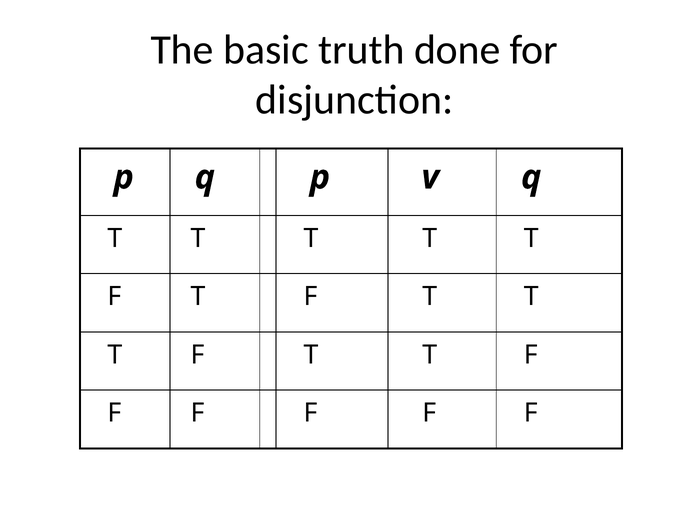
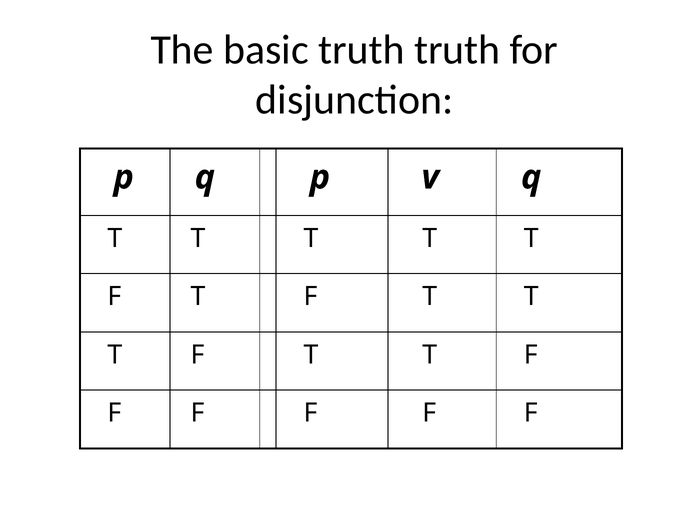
truth done: done -> truth (457, 50)
